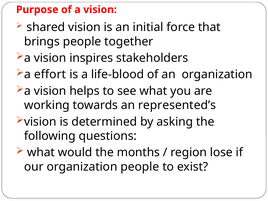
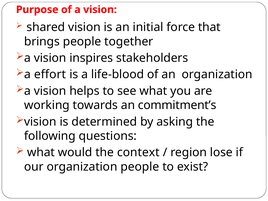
represented’s: represented’s -> commitment’s (177, 105)
months: months -> context (138, 152)
